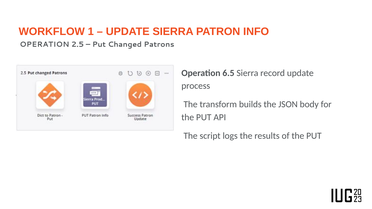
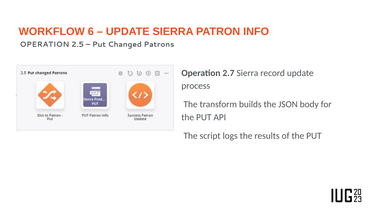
1: 1 -> 6 (91, 32)
6.5: 6.5 -> 2.7 (228, 73)
